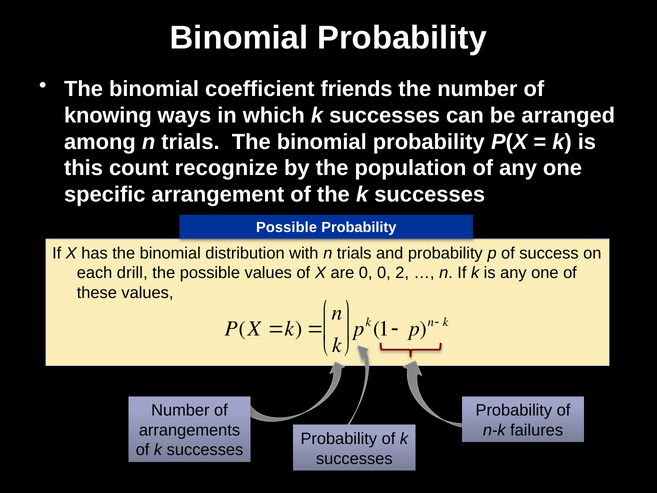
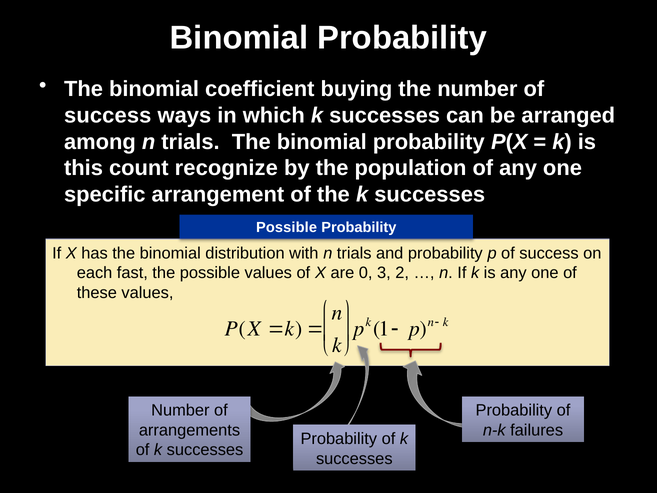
friends: friends -> buying (356, 89)
knowing: knowing -> success (108, 115)
drill: drill -> fast (132, 273)
0 0: 0 -> 3 (384, 273)
